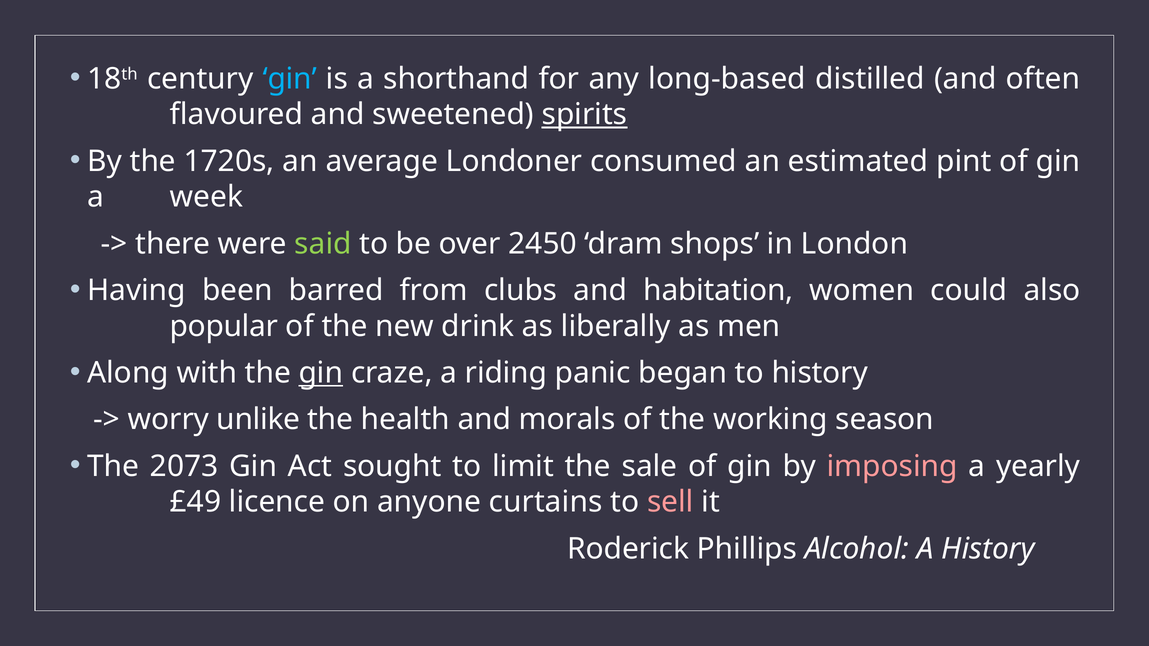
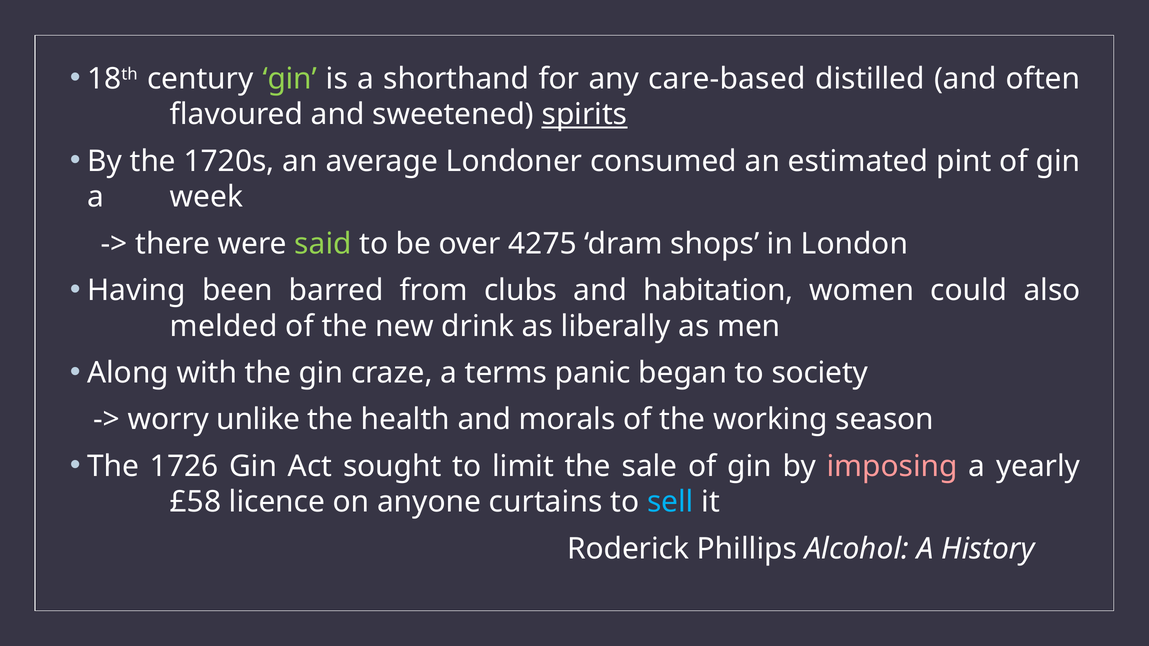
gin colour: light blue -> light green (290, 79)
long-based: long-based -> care-based (727, 79)
2450: 2450 -> 4275 (543, 244)
popular: popular -> melded (224, 326)
gin underline: present -> none (321, 373)
riding: riding -> terms (506, 373)
to history: history -> society (820, 373)
2073: 2073 -> 1726 (184, 466)
£49: £49 -> £58 (196, 502)
sell colour: pink -> light blue (670, 502)
